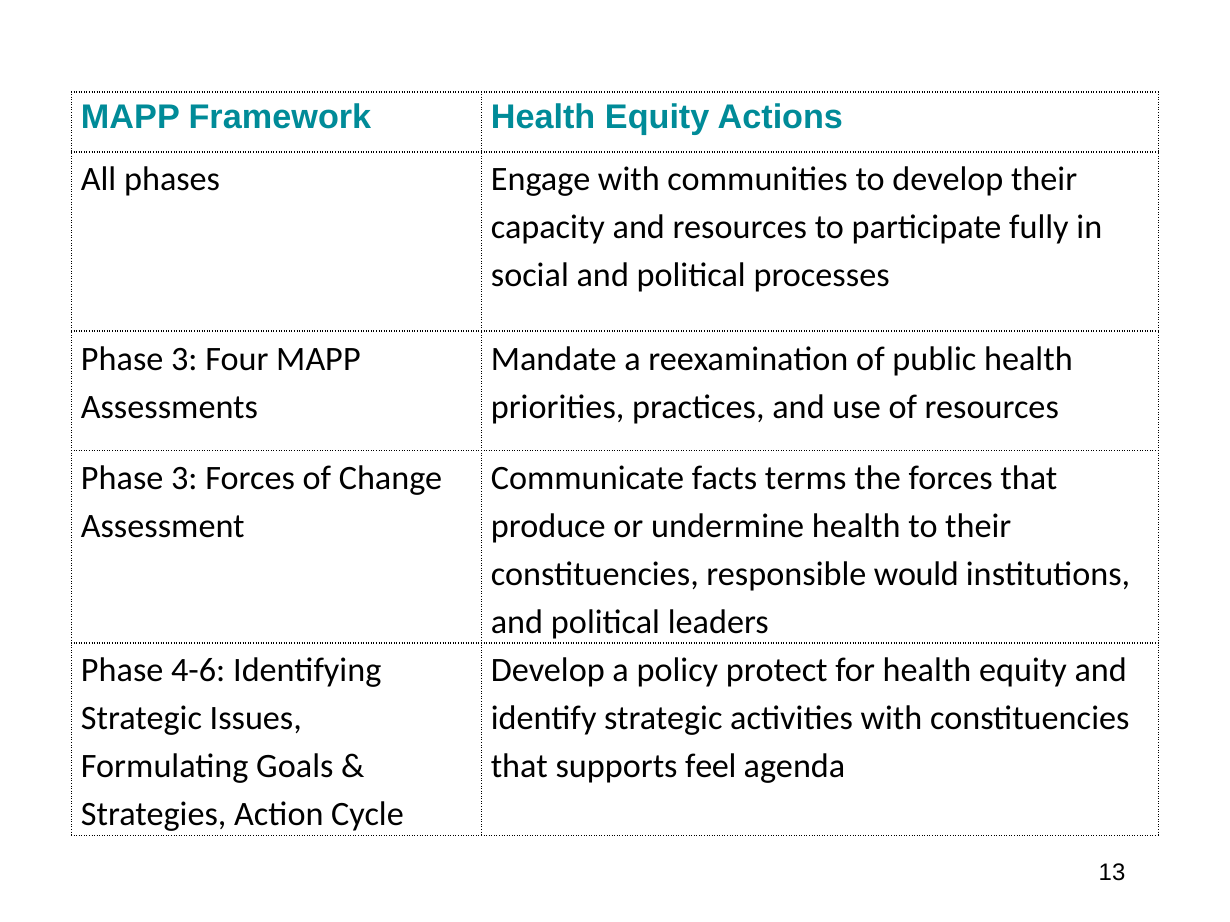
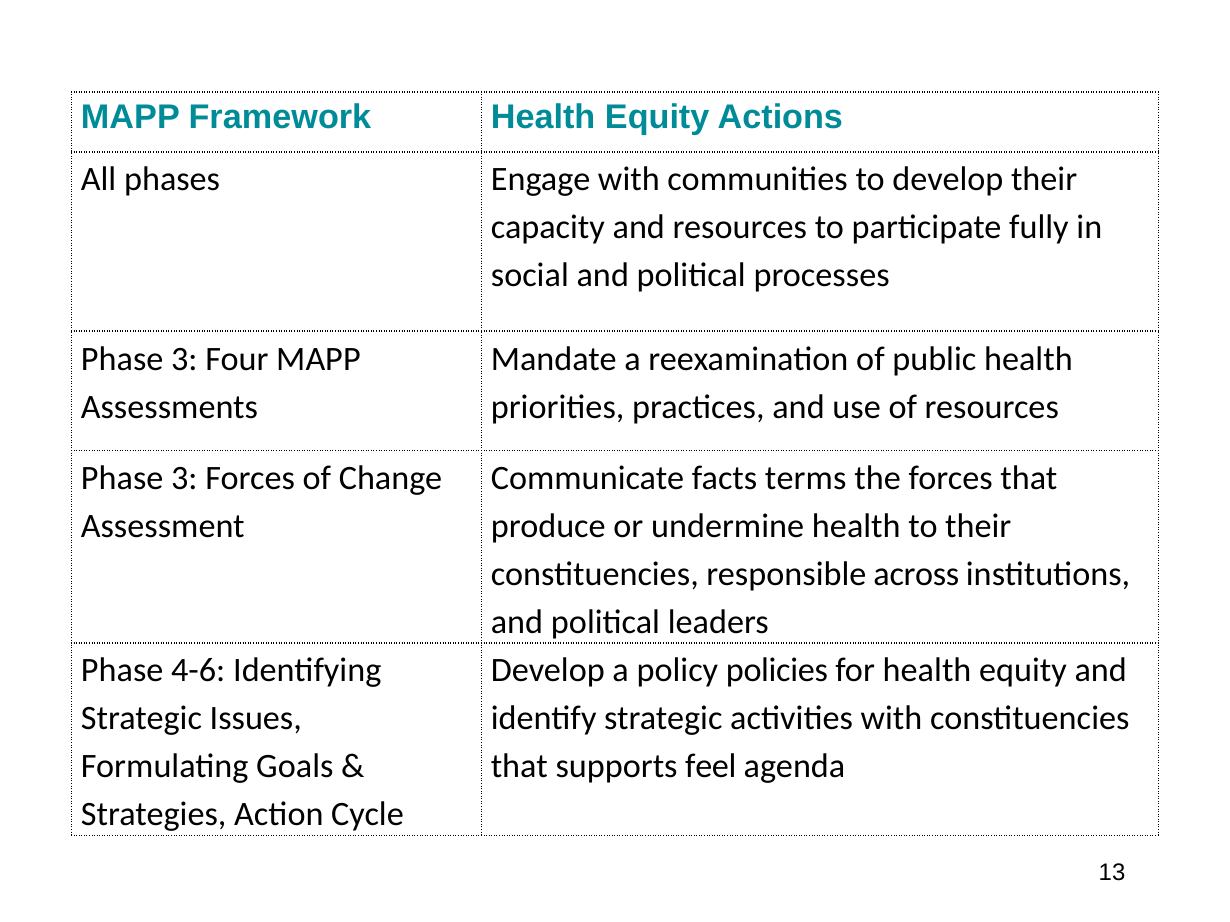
would: would -> across (916, 575)
protect: protect -> policies (777, 671)
